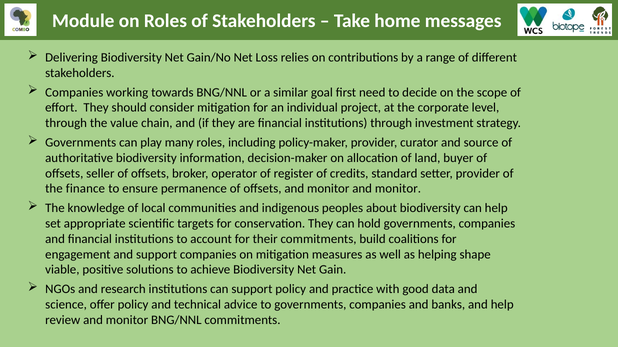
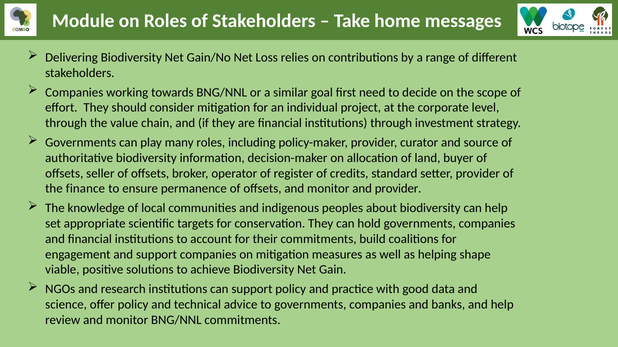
monitor and monitor: monitor -> provider (398, 189)
